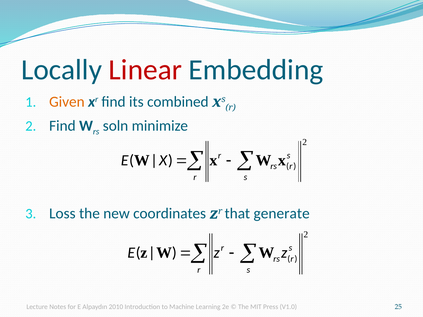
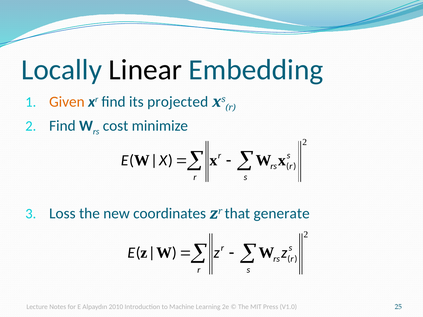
Linear colour: red -> black (145, 70)
combined: combined -> projected (178, 102)
soln: soln -> cost (116, 126)
